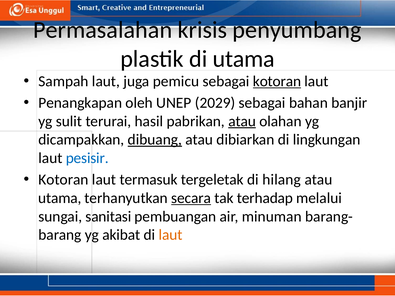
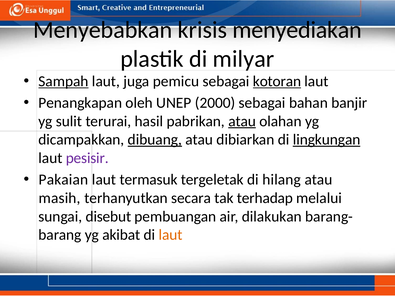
Permasalahan: Permasalahan -> Menyebabkan (103, 30)
penyumbang: penyumbang -> menyediakan (297, 30)
di utama: utama -> milyar (244, 59)
Sampah underline: none -> present (64, 81)
2029: 2029 -> 2000 (215, 103)
lingkungan underline: none -> present (327, 140)
pesisir colour: blue -> purple (87, 158)
Kotoran: Kotoran -> Pakaian (63, 180)
utama: utama -> masih (60, 198)
secara underline: present -> none (191, 198)
sanitasi: sanitasi -> disebut (108, 217)
minuman: minuman -> dilakukan (272, 217)
